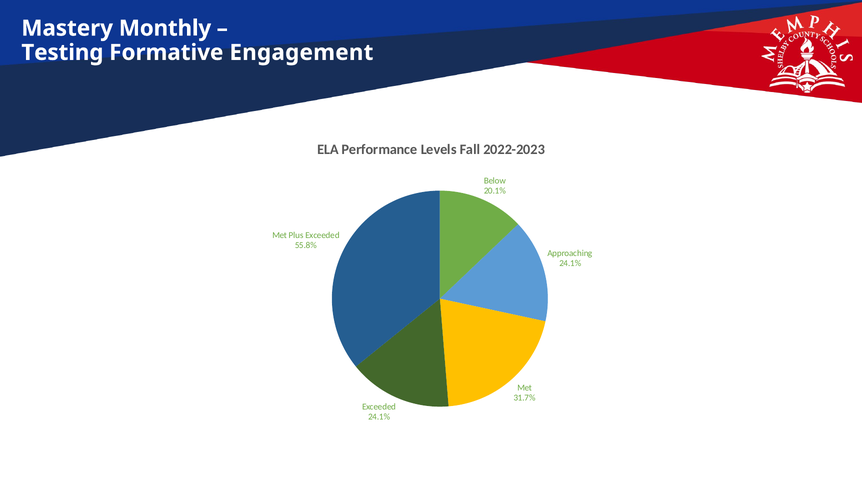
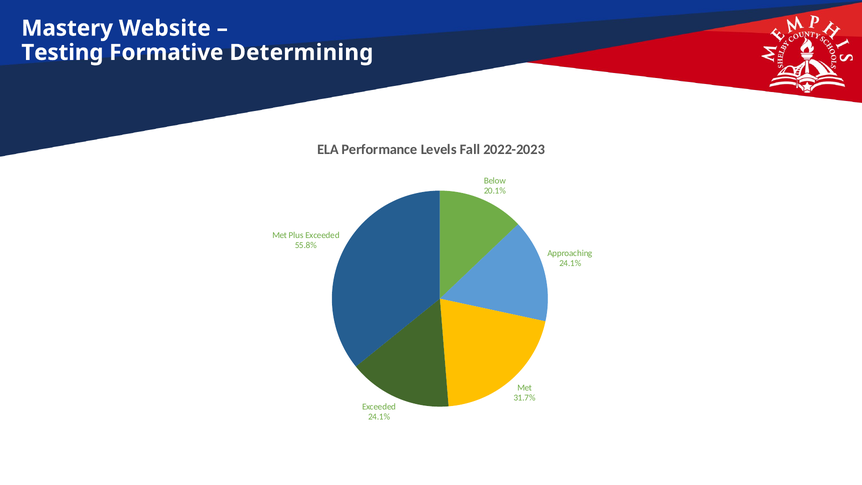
Monthly: Monthly -> Website (165, 28)
Engagement: Engagement -> Determining (301, 53)
